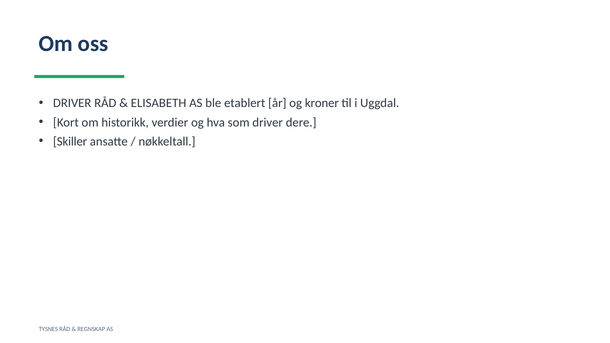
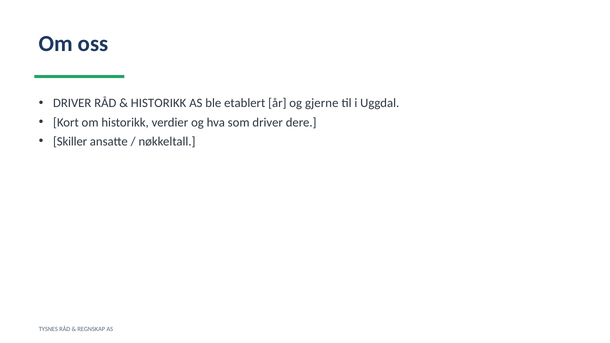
ELISABETH: ELISABETH -> HISTORIKK (159, 103)
kroner: kroner -> gjerne (322, 103)
